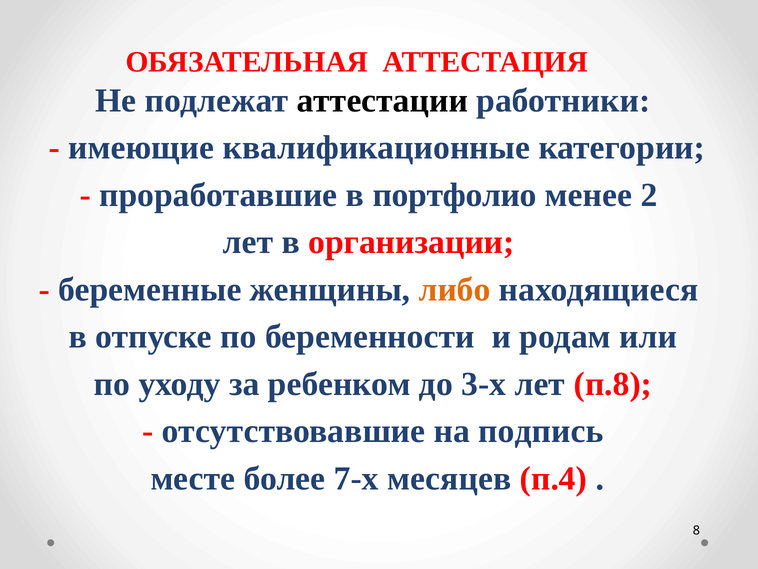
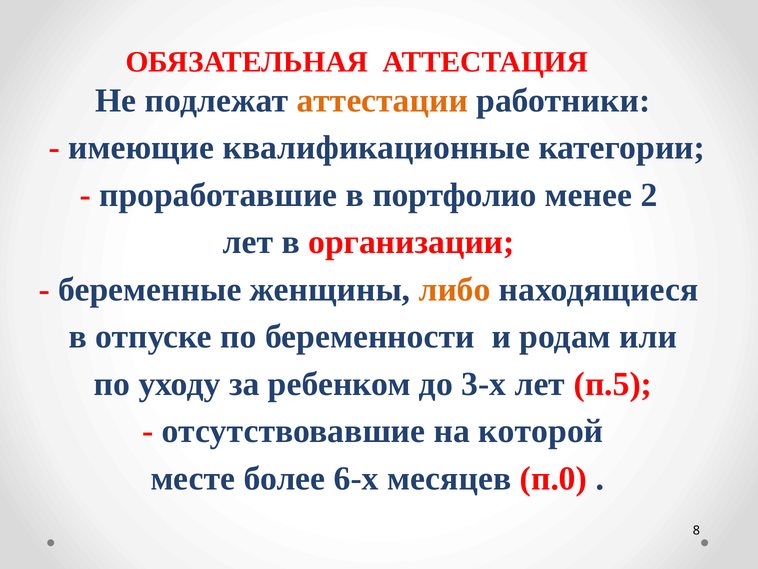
аттестации colour: black -> orange (382, 101)
п.8: п.8 -> п.5 (613, 384)
подпись: подпись -> которой (541, 431)
7-х: 7-х -> 6-х (356, 478)
п.4: п.4 -> п.0 (553, 478)
